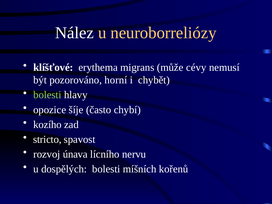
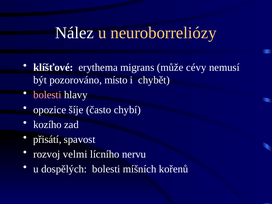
horní: horní -> místo (116, 80)
bolesti colour: light green -> pink (47, 95)
stricto: stricto -> přisátí (47, 139)
únava: únava -> velmi (75, 154)
